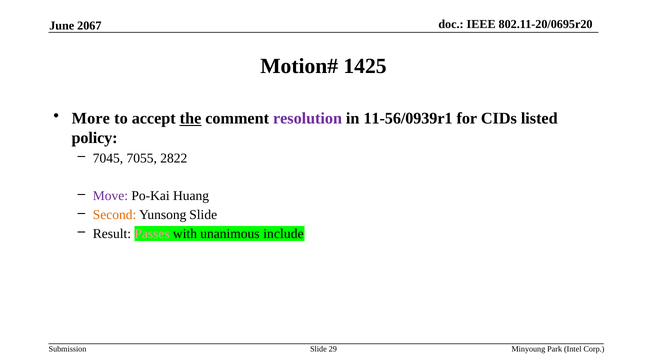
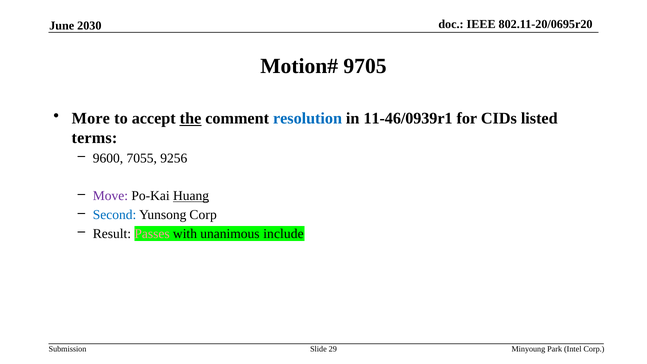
2067: 2067 -> 2030 (89, 26)
1425: 1425 -> 9705 (365, 66)
resolution colour: purple -> blue (308, 118)
11-56/0939r1: 11-56/0939r1 -> 11-46/0939r1 (408, 118)
policy: policy -> terms (94, 138)
7045: 7045 -> 9600 (108, 158)
2822: 2822 -> 9256 (174, 158)
Huang underline: none -> present (191, 196)
Second colour: orange -> blue (115, 215)
Yunsong Slide: Slide -> Corp (203, 215)
